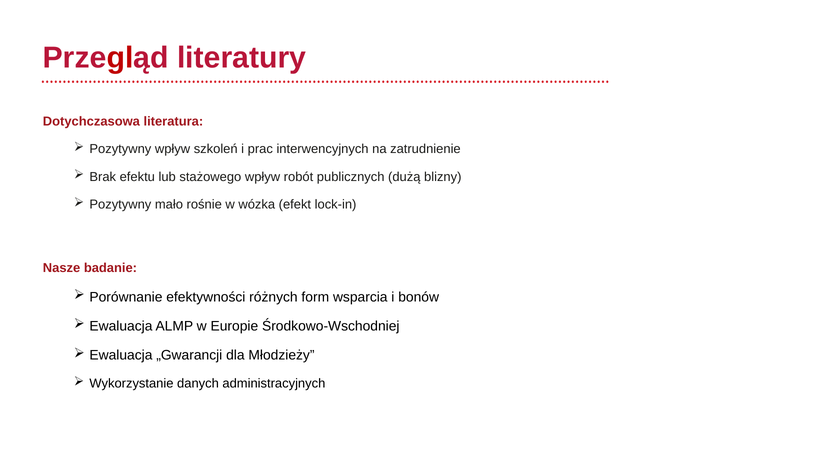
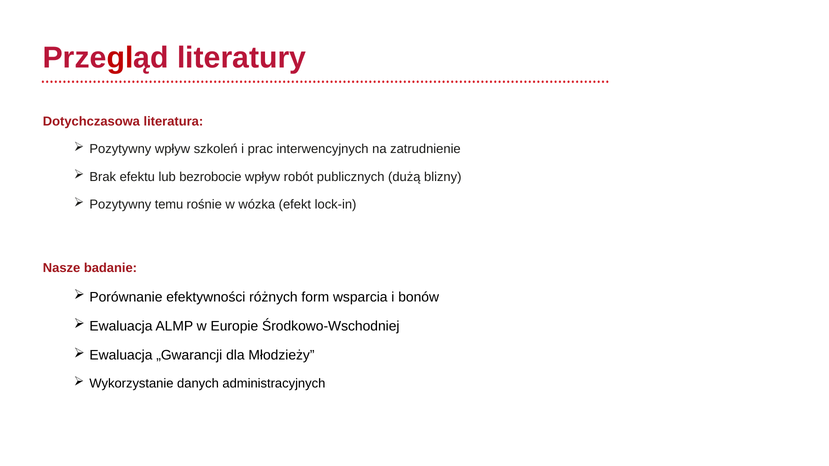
stażowego: stażowego -> bezrobocie (210, 177)
mało: mało -> temu (169, 204)
